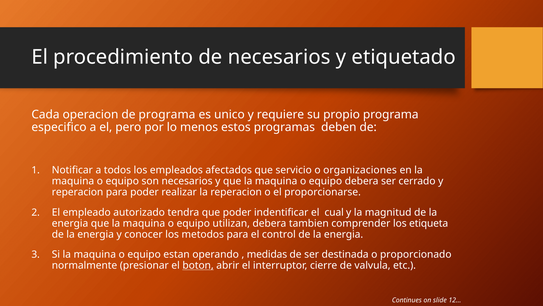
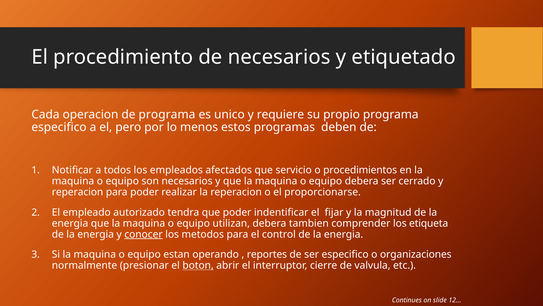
organizaciones: organizaciones -> procedimientos (360, 170)
cual: cual -> fijar (334, 212)
conocer underline: none -> present (143, 234)
medidas: medidas -> reportes (267, 254)
ser destinada: destinada -> especifico (345, 254)
proporcionado: proporcionado -> organizaciones (416, 254)
